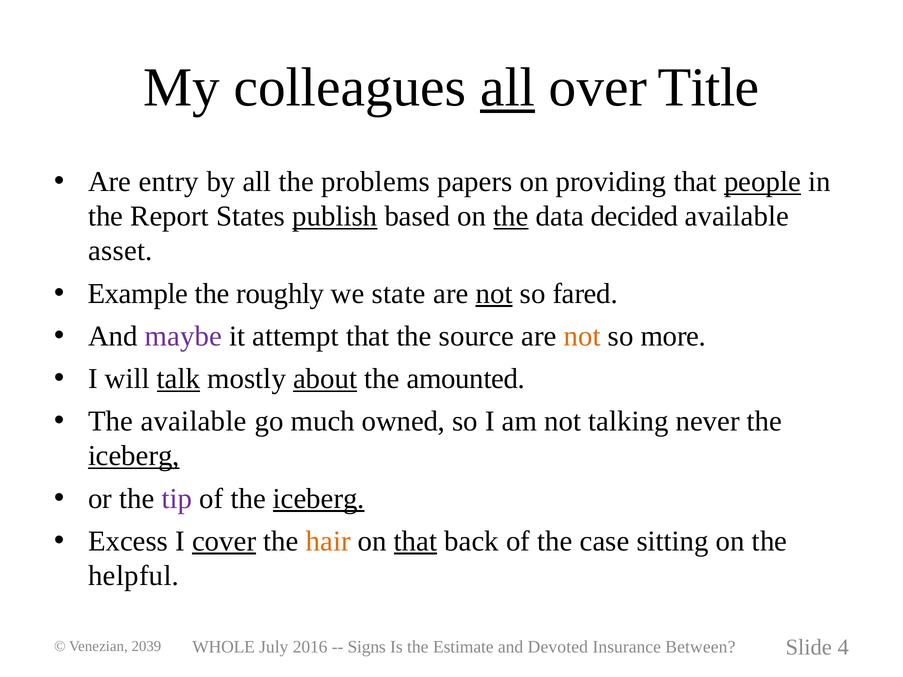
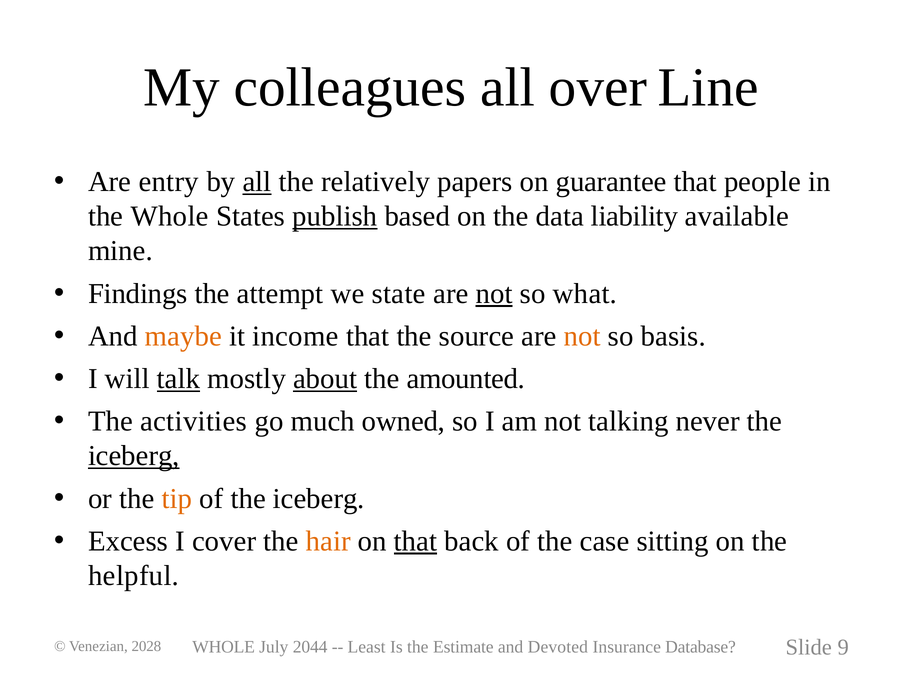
all underline: present -> none (508, 87)
Title: Title -> Line (708, 87)
all underline: none -> present (257, 182)
problems: problems -> relatively (376, 182)
providing: providing -> guarantee (611, 182)
people underline: present -> none (762, 182)
the Report: Report -> Whole (170, 216)
the underline: present -> none (511, 216)
decided: decided -> liability (634, 216)
asset: asset -> mine (120, 251)
Example: Example -> Findings (138, 294)
roughly: roughly -> attempt (280, 294)
fared: fared -> what (585, 294)
maybe colour: purple -> orange (183, 336)
attempt: attempt -> income (295, 336)
more: more -> basis (673, 336)
The available: available -> activities (194, 422)
tip colour: purple -> orange (177, 499)
iceberg underline: present -> none (319, 499)
cover underline: present -> none (224, 541)
2016: 2016 -> 2044 (310, 647)
Signs: Signs -> Least (367, 647)
Between: Between -> Database (701, 647)
2039: 2039 -> 2028 (146, 647)
4: 4 -> 9 (843, 647)
